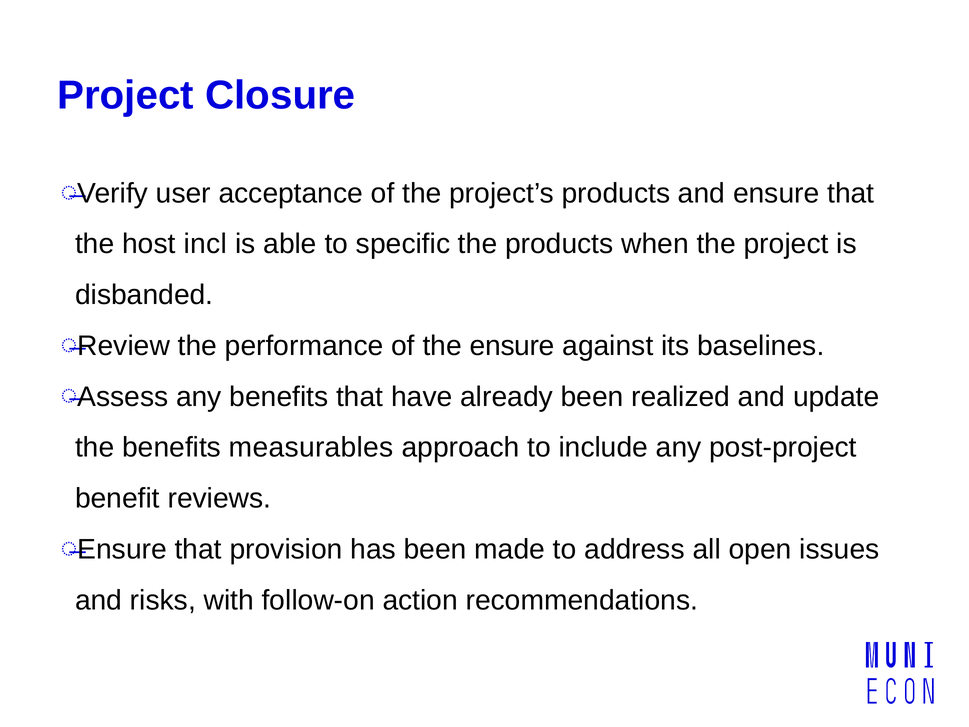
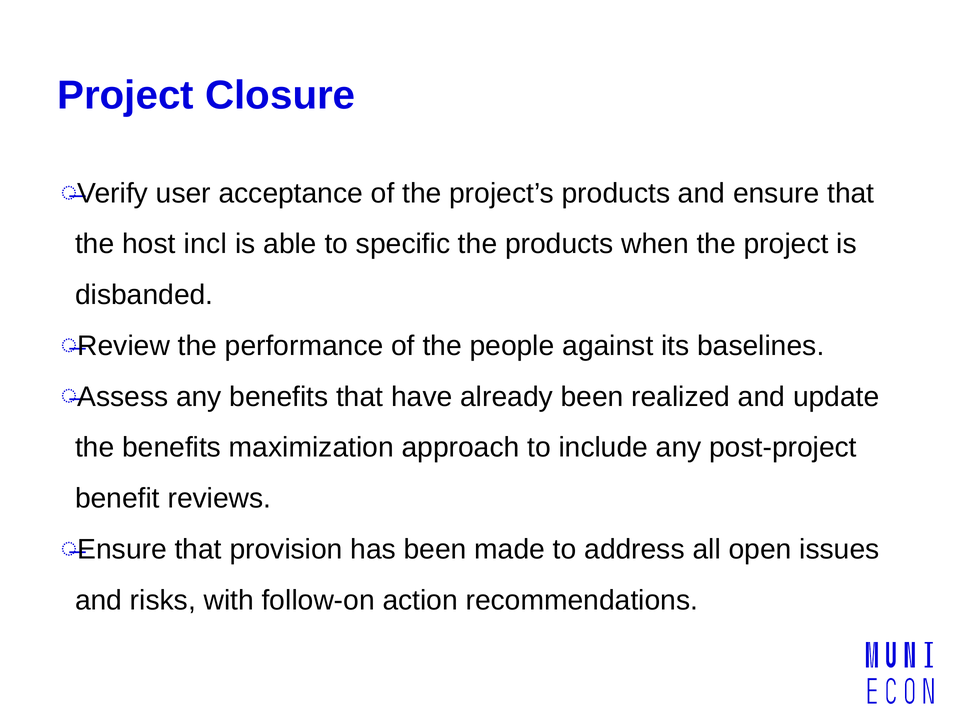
the ensure: ensure -> people (512, 346)
measurables: measurables -> maximization (311, 447)
